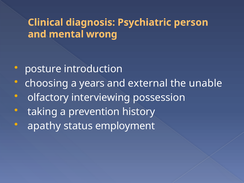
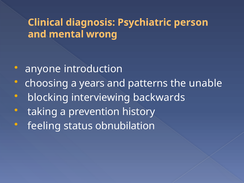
posture: posture -> anyone (43, 69)
external: external -> patterns (148, 83)
olfactory: olfactory -> blocking (48, 97)
possession: possession -> backwards (159, 97)
apathy: apathy -> feeling (44, 126)
employment: employment -> obnubilation (125, 126)
